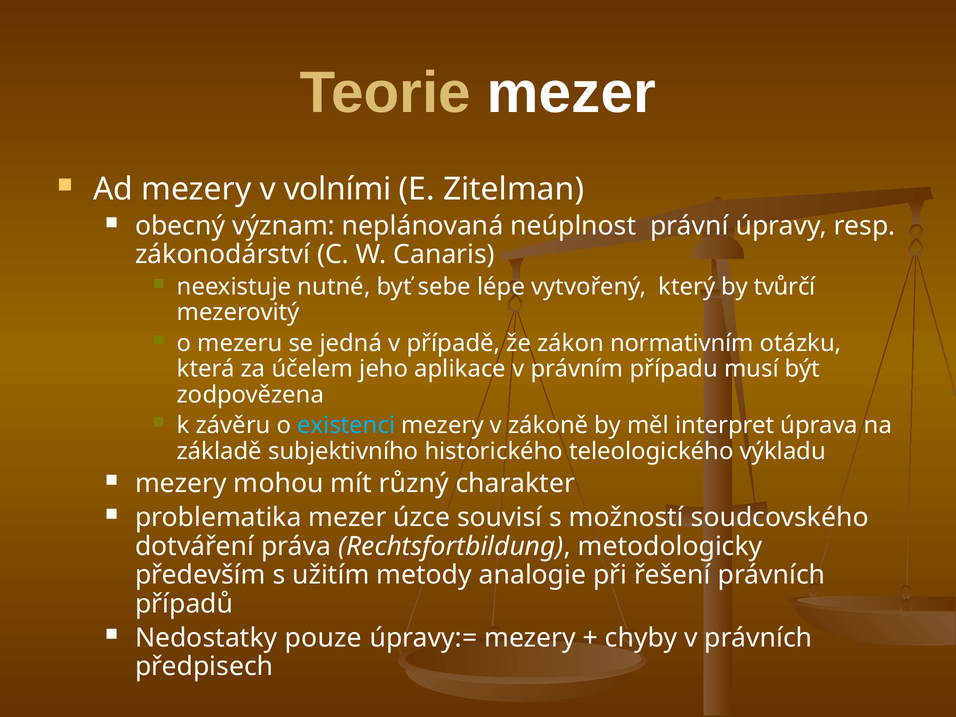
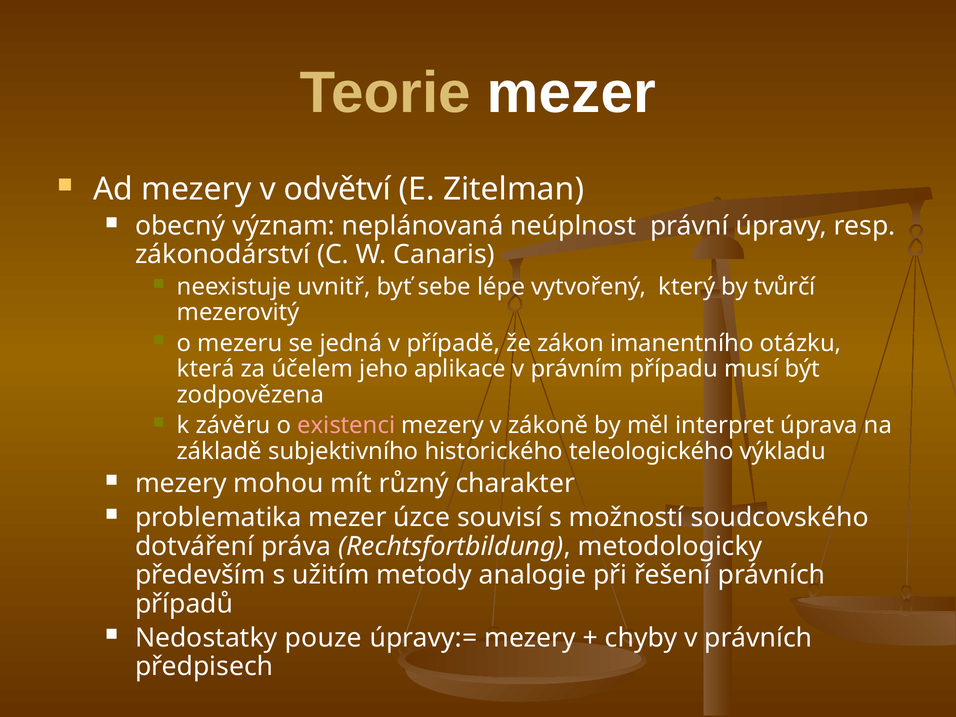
volními: volními -> odvětví (337, 189)
nutné: nutné -> uvnitř (334, 287)
normativním: normativním -> imanentního (682, 343)
existenci colour: light blue -> pink (346, 425)
